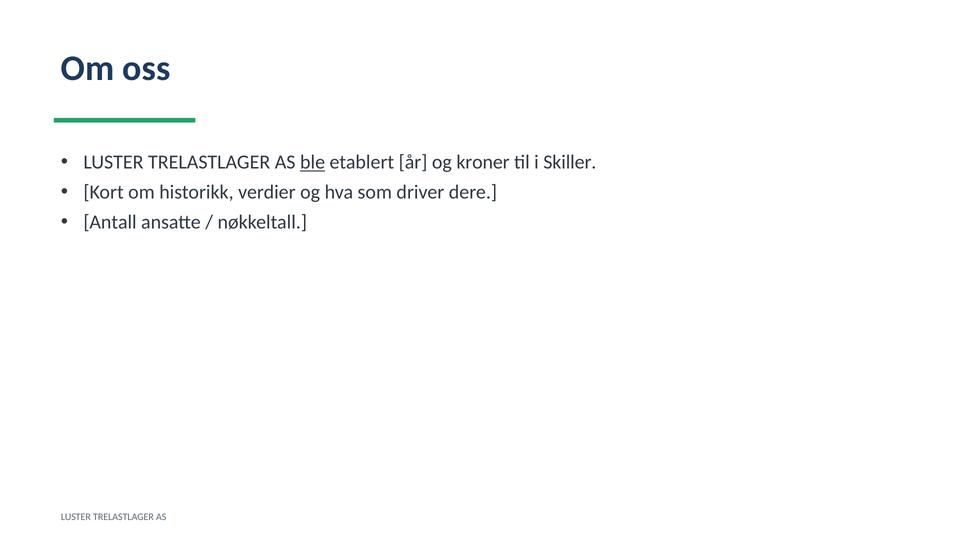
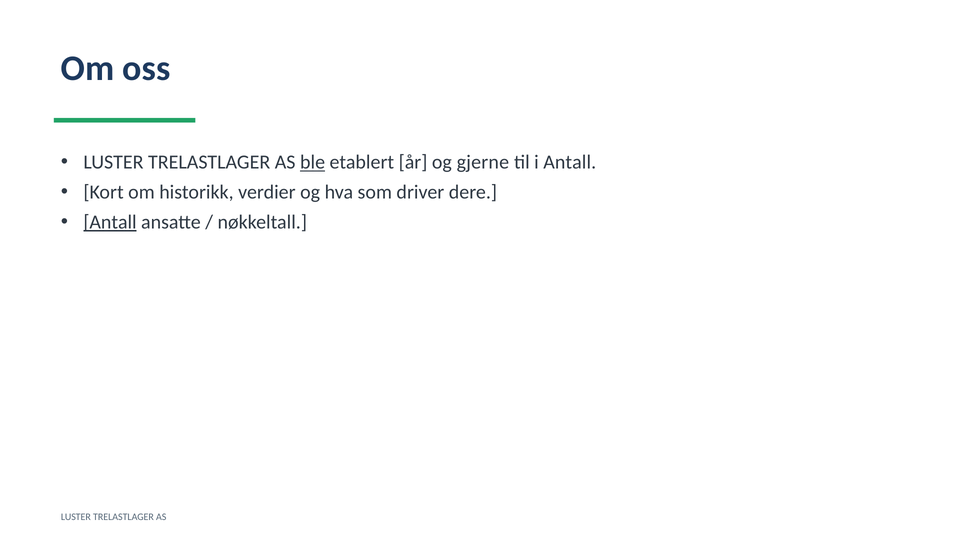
kroner: kroner -> gjerne (483, 162)
i Skiller: Skiller -> Antall (570, 162)
Antall underline: none -> present (110, 222)
